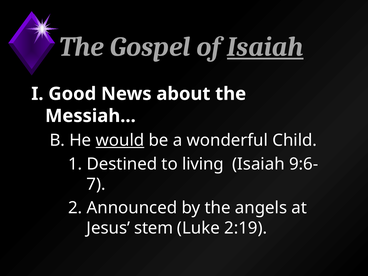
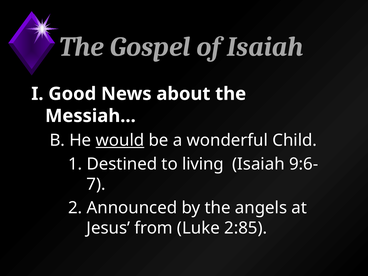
Isaiah underline: present -> none (265, 47)
stem: stem -> from (154, 228)
2:19: 2:19 -> 2:85 (246, 228)
